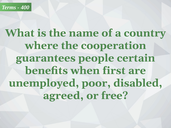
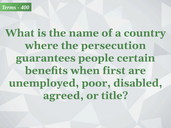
cooperation: cooperation -> persecution (113, 46)
free: free -> title (115, 96)
